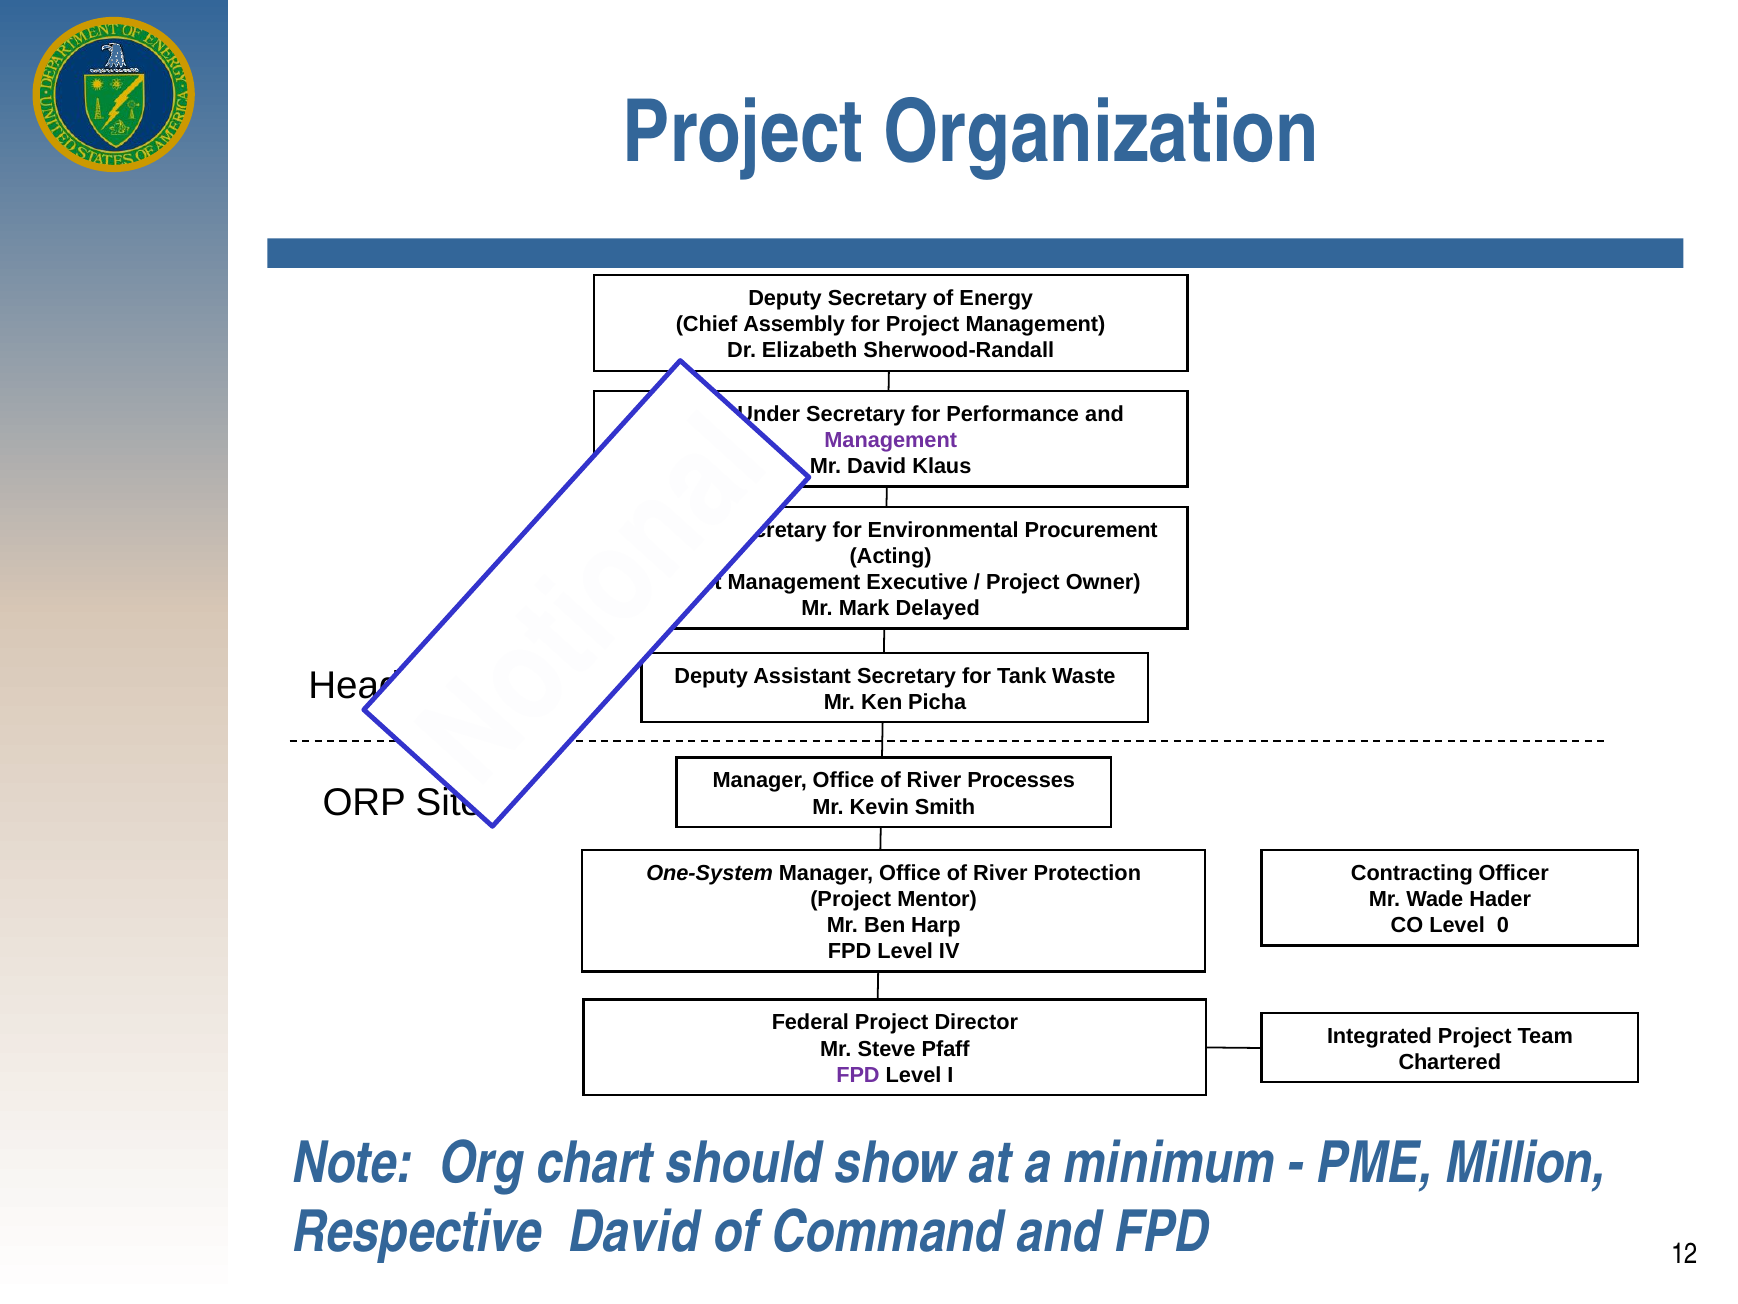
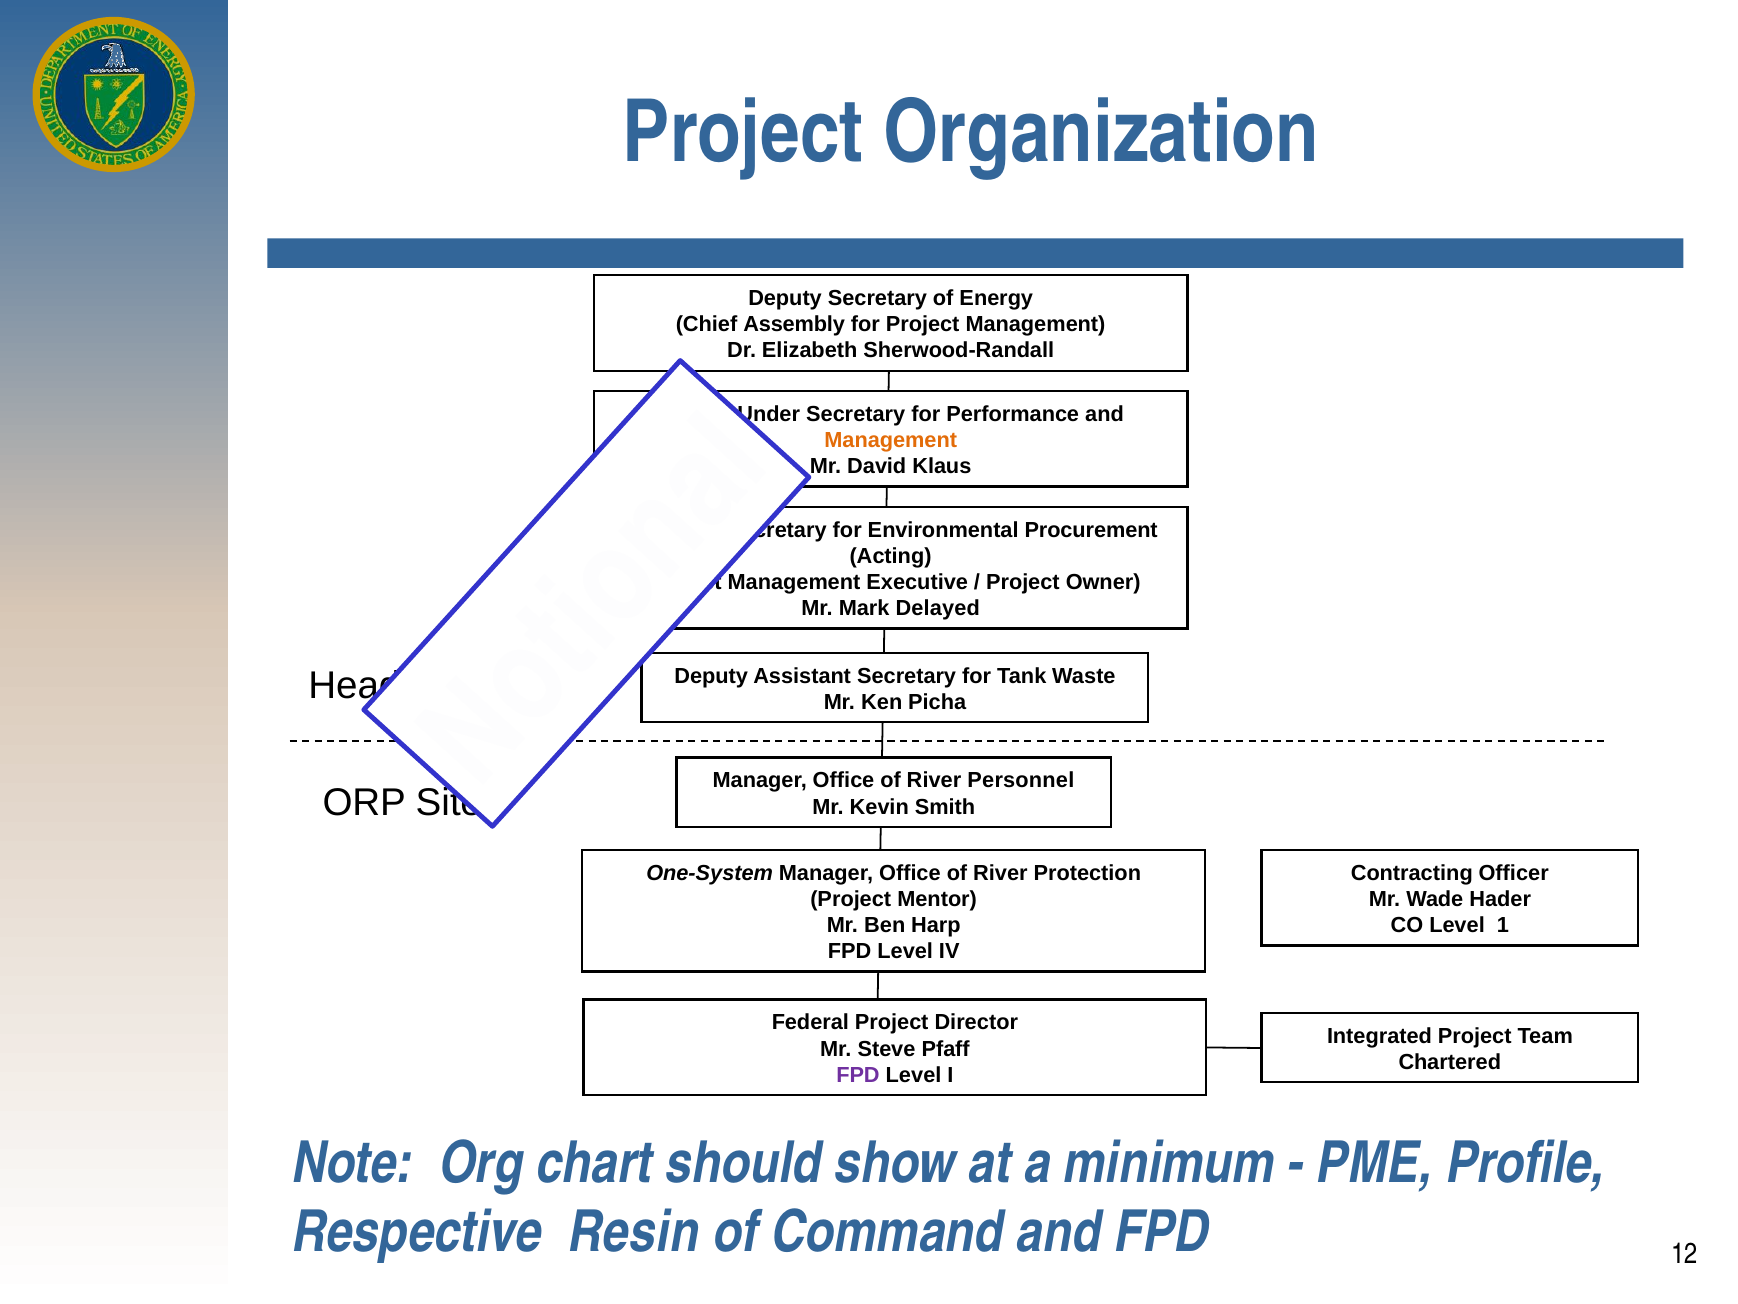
Management colour: purple -> orange (891, 440)
Processes: Processes -> Personnel (1021, 780)
0: 0 -> 1 (1503, 925)
Million: Million -> Profile (1525, 1163)
Respective David: David -> Resin (634, 1232)
